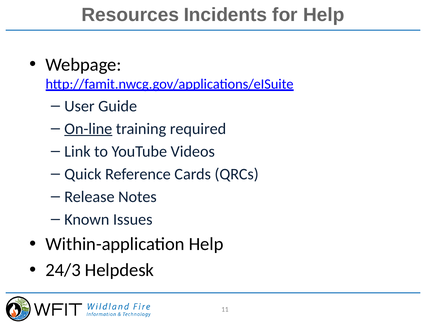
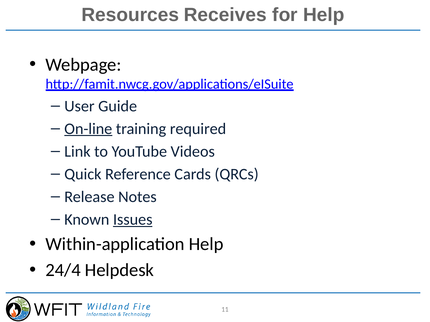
Incidents: Incidents -> Receives (225, 15)
Issues underline: none -> present (133, 220)
24/3: 24/3 -> 24/4 (63, 271)
